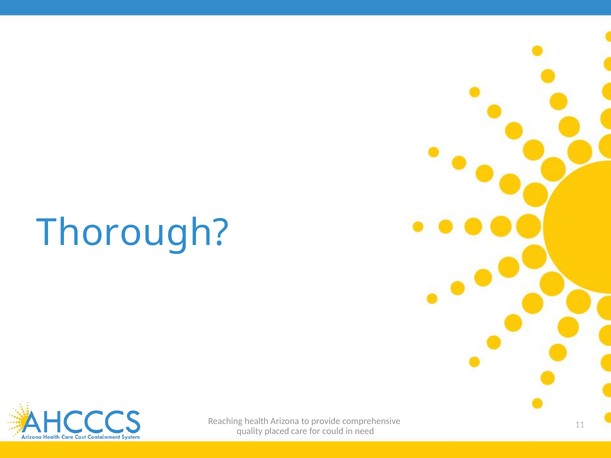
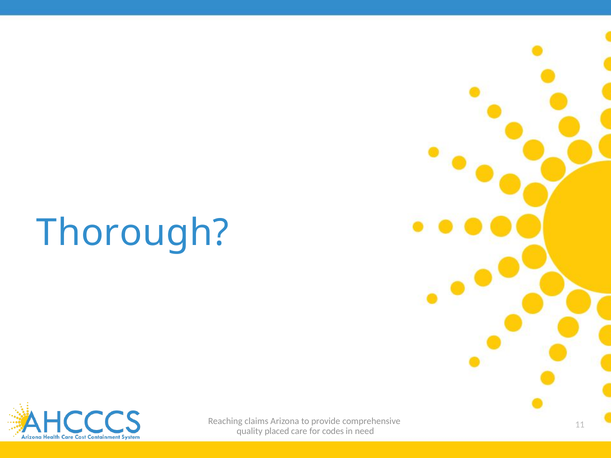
health: health -> claims (256, 421)
could: could -> codes (333, 432)
